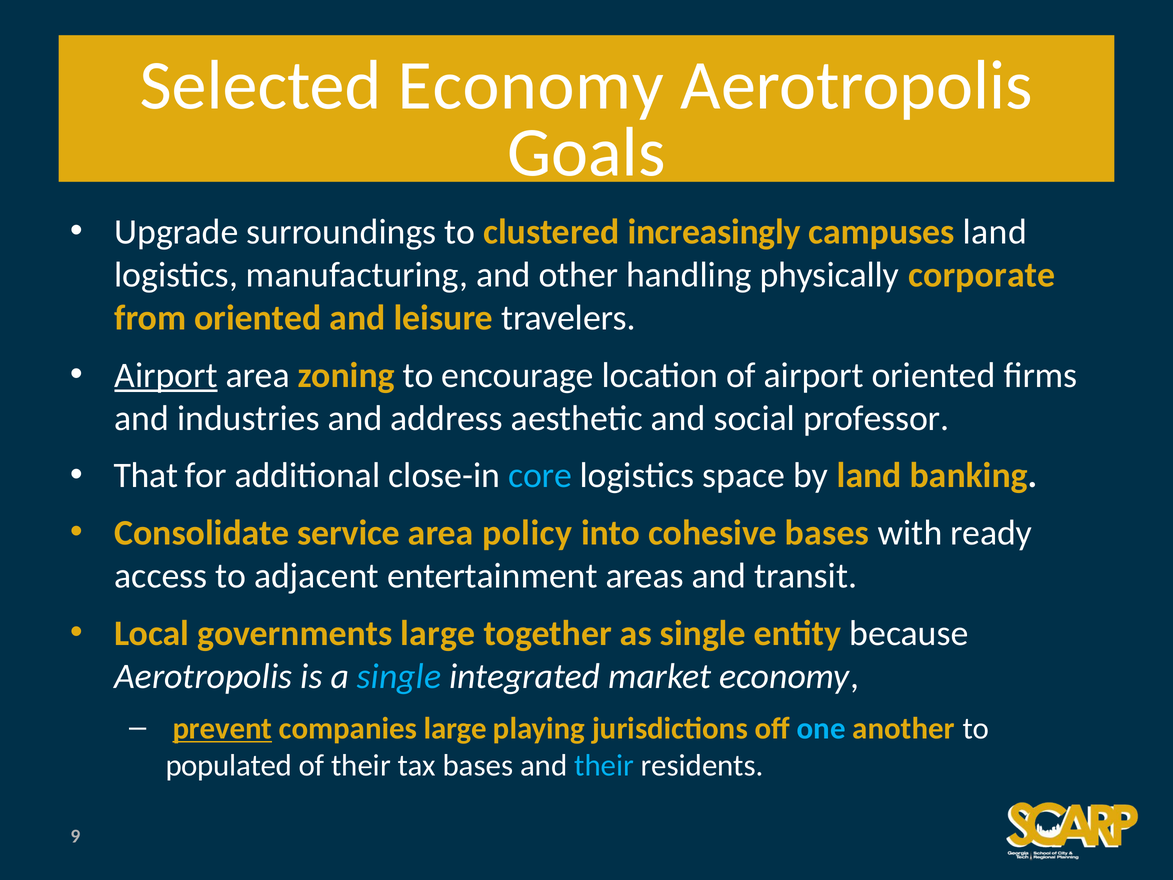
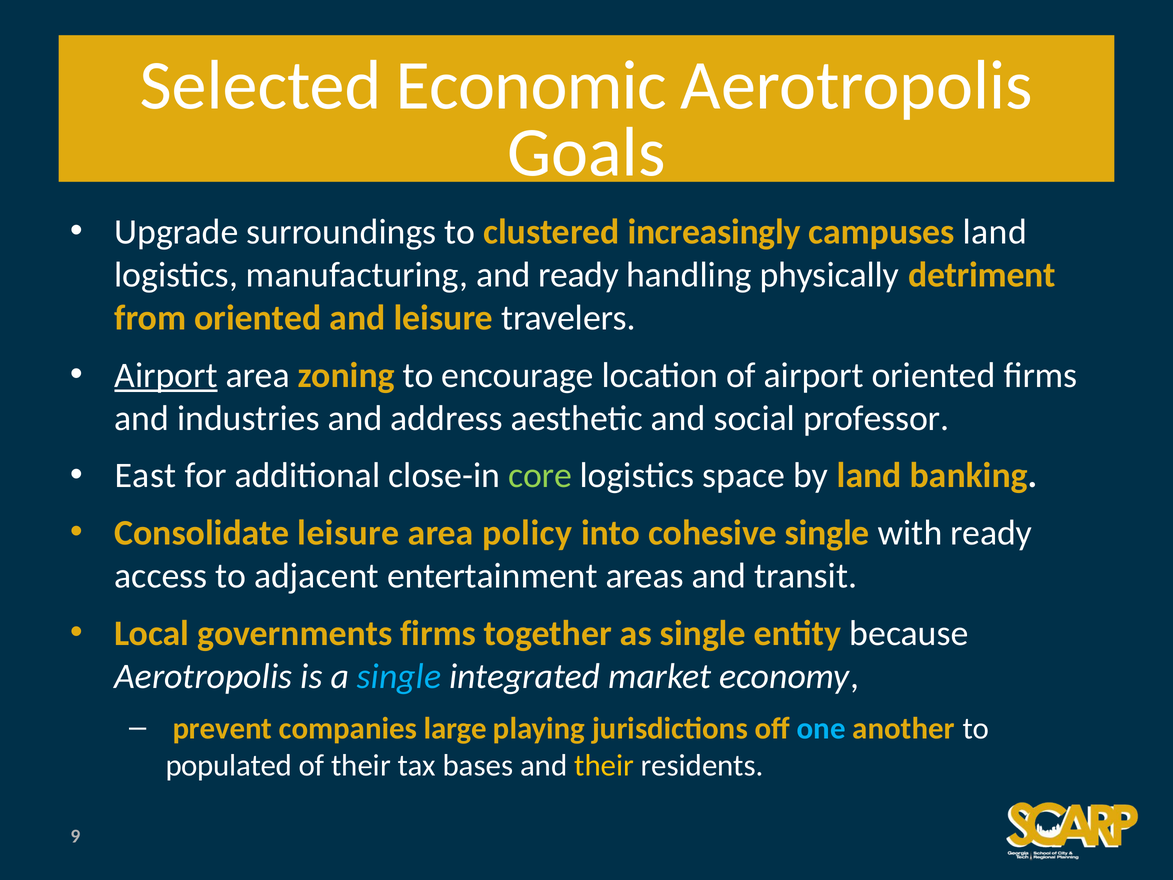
Selected Economy: Economy -> Economic (531, 85)
and other: other -> ready (579, 275)
corporate: corporate -> detriment (982, 275)
That: That -> East (145, 475)
core colour: light blue -> light green (540, 475)
Consolidate service: service -> leisure (348, 533)
cohesive bases: bases -> single (827, 533)
governments large: large -> firms (438, 633)
prevent underline: present -> none (222, 728)
their colour: light blue -> yellow (604, 765)
